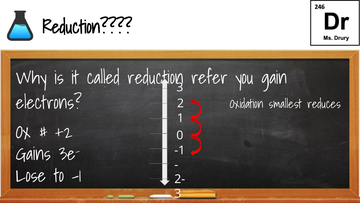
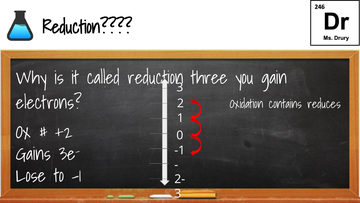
refer: refer -> three (209, 78)
smallest: smallest -> contains (285, 104)
